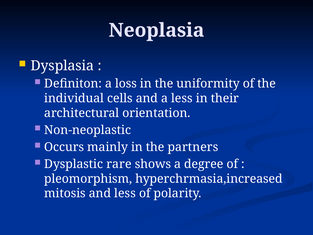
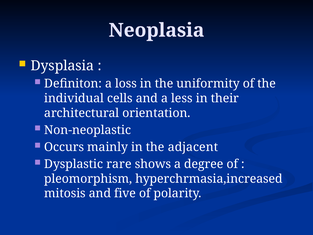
partners: partners -> adjacent (193, 147)
and less: less -> five (125, 193)
